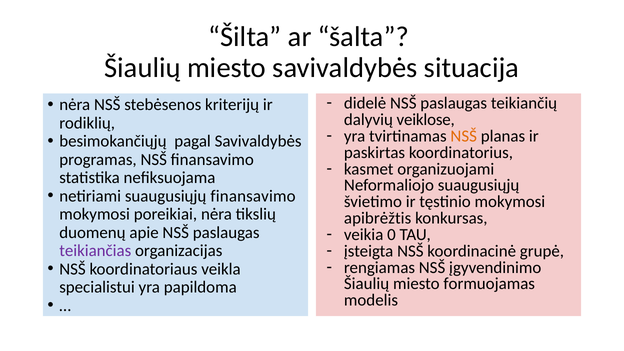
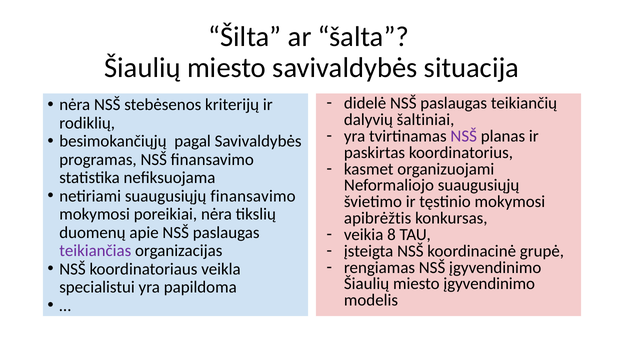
veiklose: veiklose -> šaltiniai (426, 120)
NSŠ colour: orange -> purple (464, 136)
0: 0 -> 8 (391, 235)
miesto formuojamas: formuojamas -> įgyvendinimo (489, 284)
